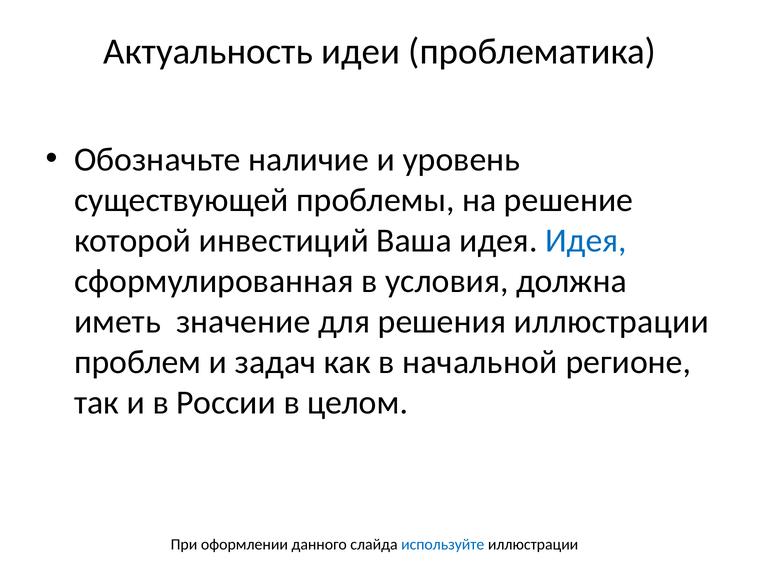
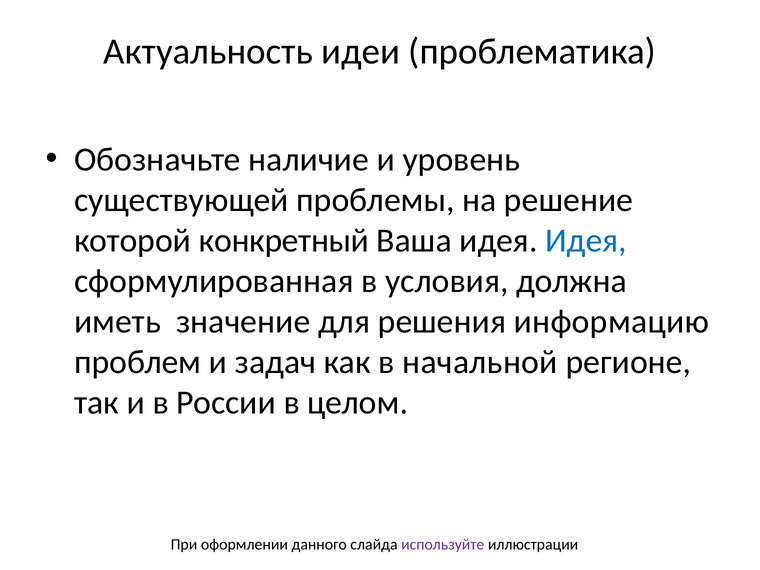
инвестиций: инвестиций -> конкретный (284, 241)
решения иллюстрации: иллюстрации -> информацию (611, 322)
используйте colour: blue -> purple (443, 545)
